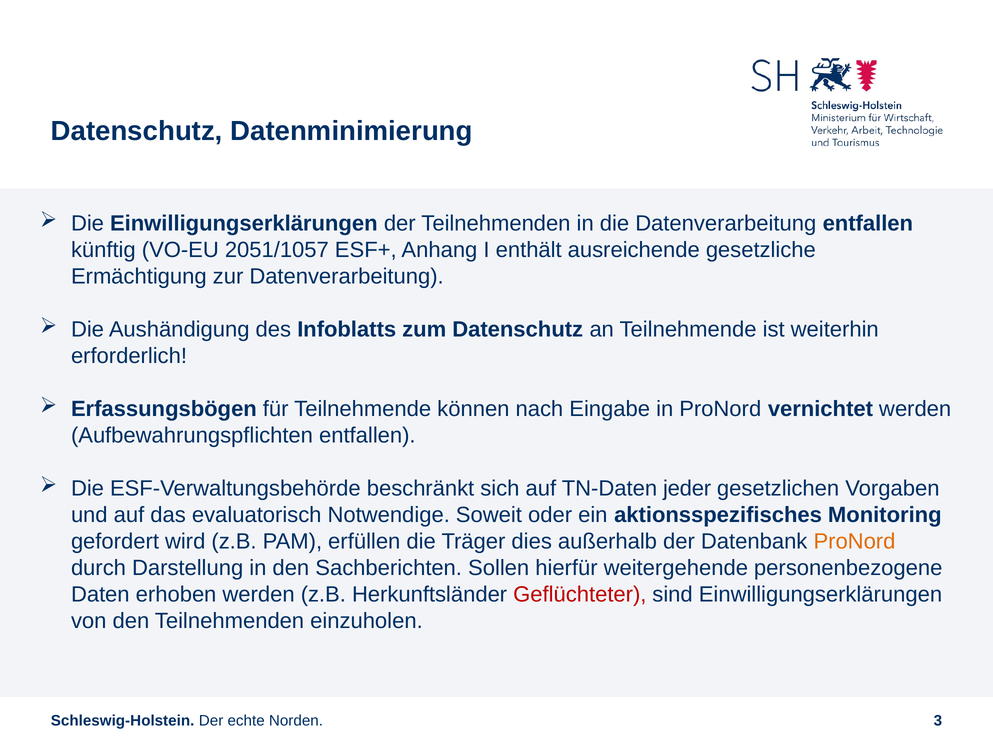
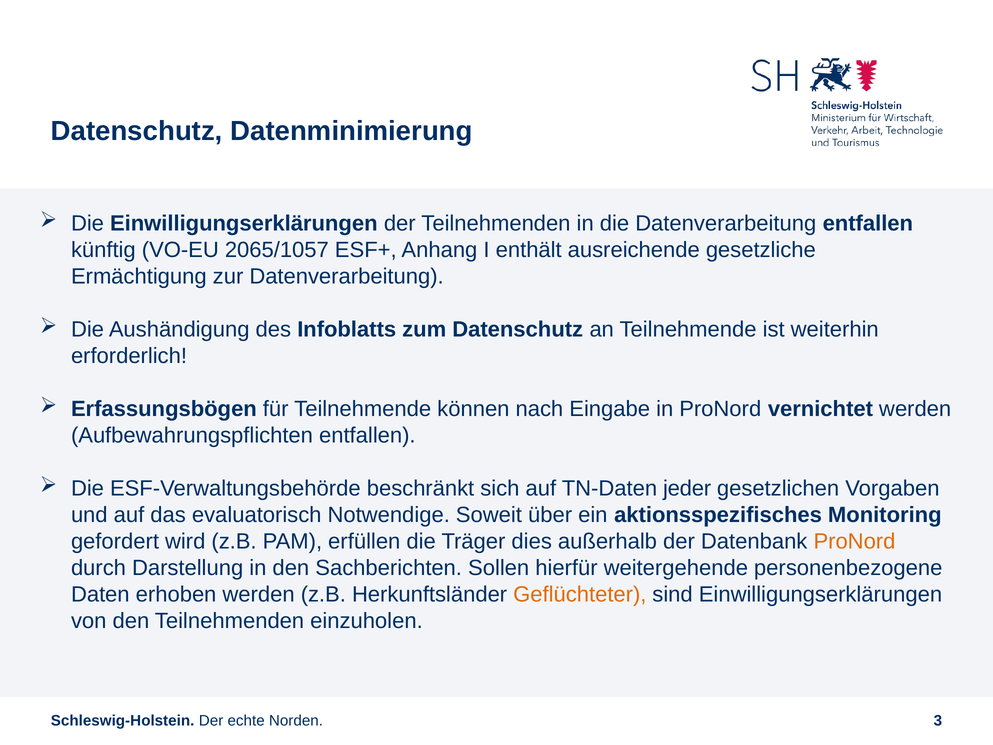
2051/1057: 2051/1057 -> 2065/1057 (277, 250)
oder: oder -> über (550, 515)
Geflüchteter colour: red -> orange (580, 594)
